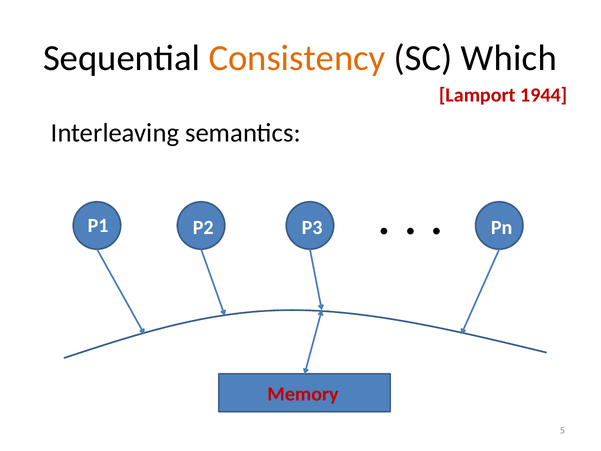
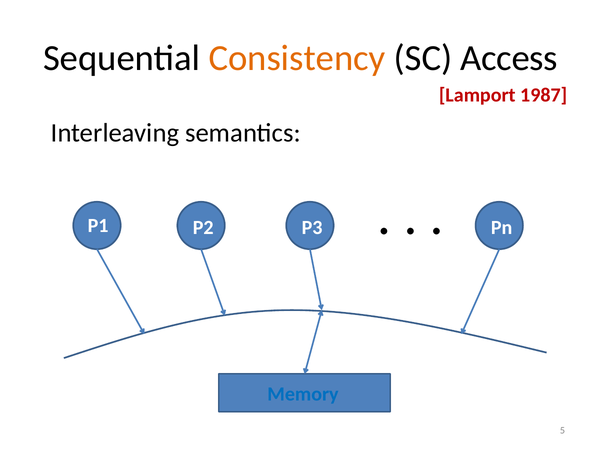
Which: Which -> Access (509, 58)
1944: 1944 -> 1987 (544, 95)
Memory colour: red -> blue (303, 394)
